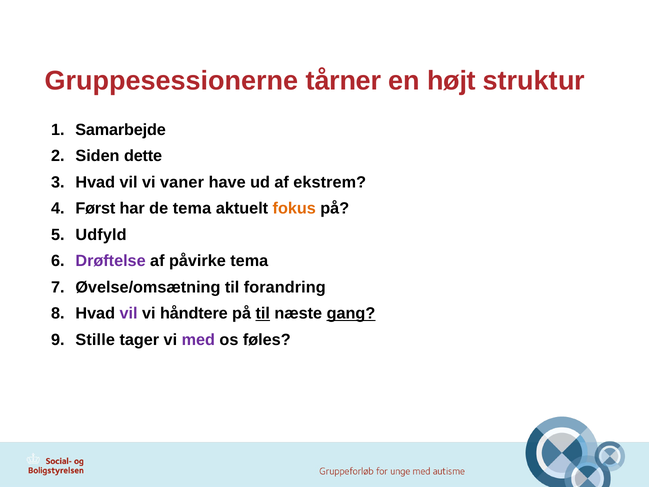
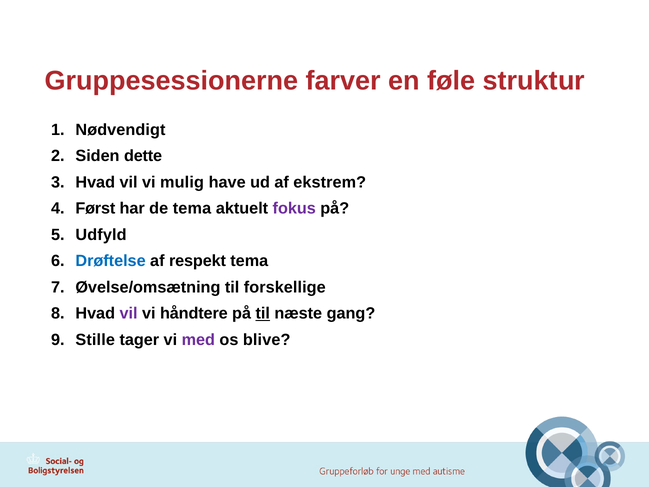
tårner: tårner -> farver (343, 81)
højt: højt -> føle (451, 81)
Samarbejde: Samarbejde -> Nødvendigt (120, 130)
vaner: vaner -> mulig (182, 182)
fokus colour: orange -> purple (294, 208)
Drøftelse colour: purple -> blue (111, 261)
påvirke: påvirke -> respekt (197, 261)
forandring: forandring -> forskellige (285, 287)
gang underline: present -> none (351, 313)
føles: føles -> blive (267, 340)
